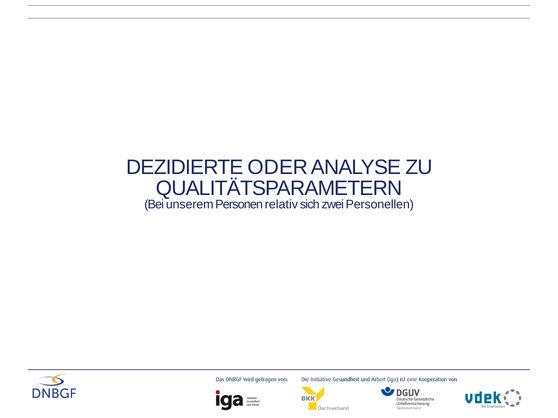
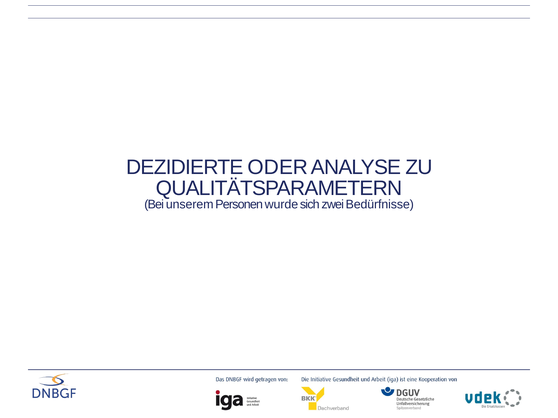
relativ: relativ -> wurde (281, 205)
Personellen: Personellen -> Bedürfnisse (380, 205)
